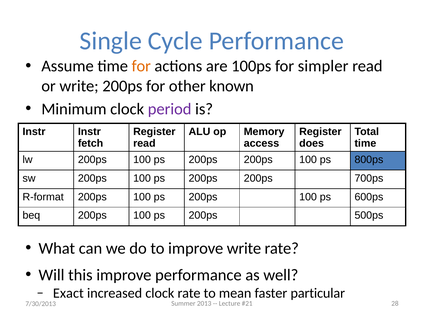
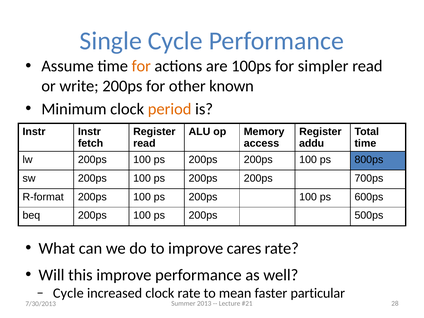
period colour: purple -> orange (170, 109)
does: does -> addu (312, 143)
improve write: write -> cares (244, 248)
Exact: Exact -> Cycle (68, 293)
